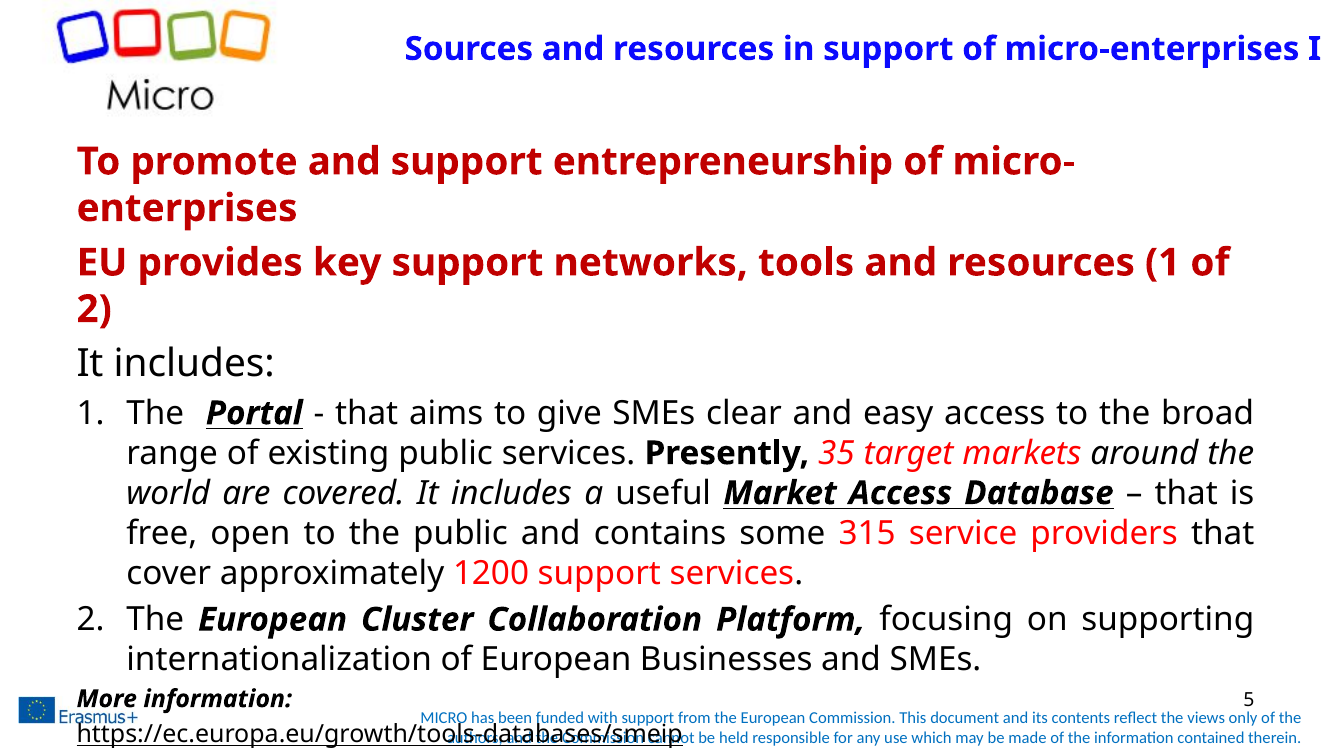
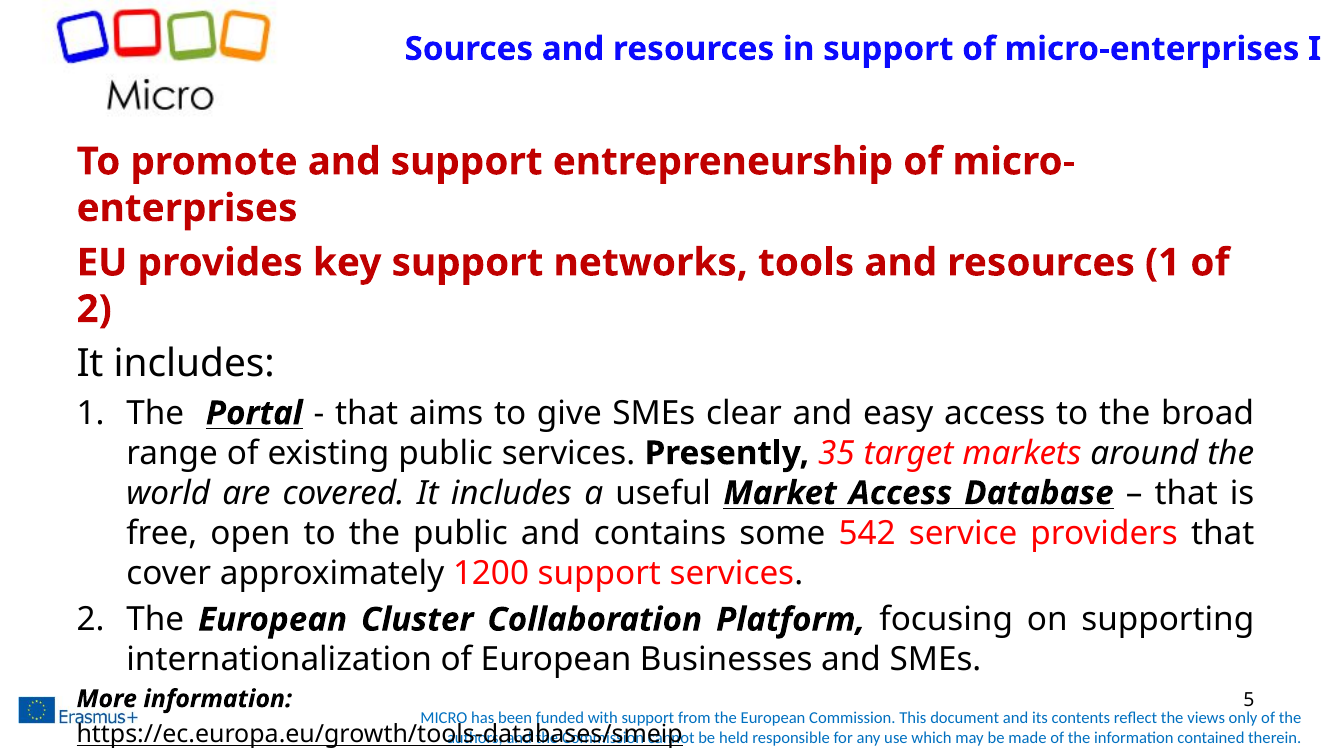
315: 315 -> 542 (867, 533)
